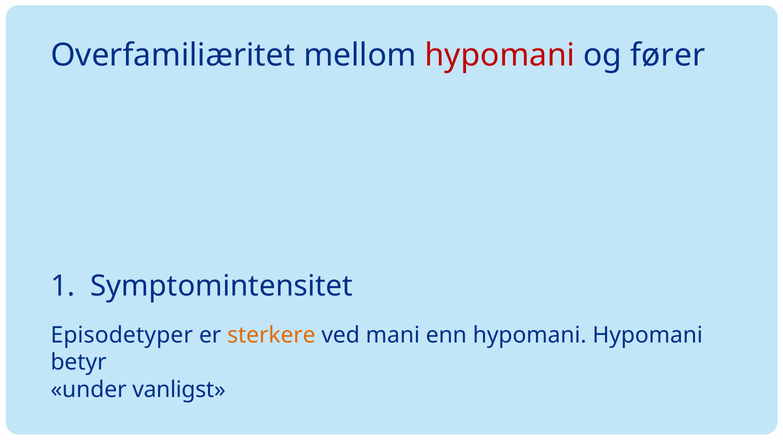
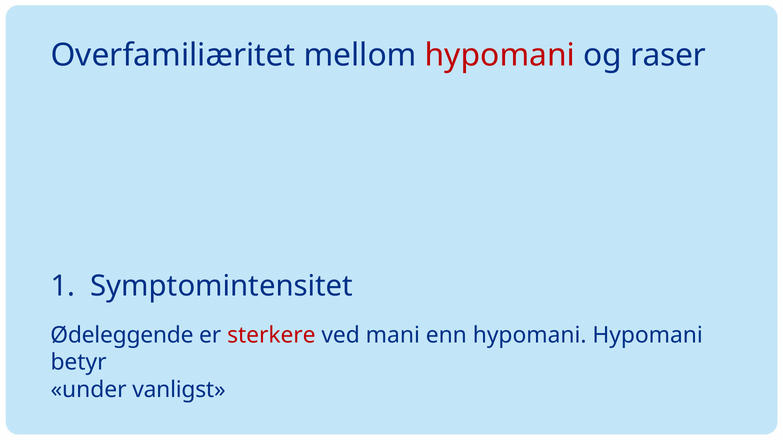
fører: fører -> raser (668, 55)
Episodetyper: Episodetyper -> Ødeleggende (122, 335)
sterkere colour: orange -> red (271, 335)
